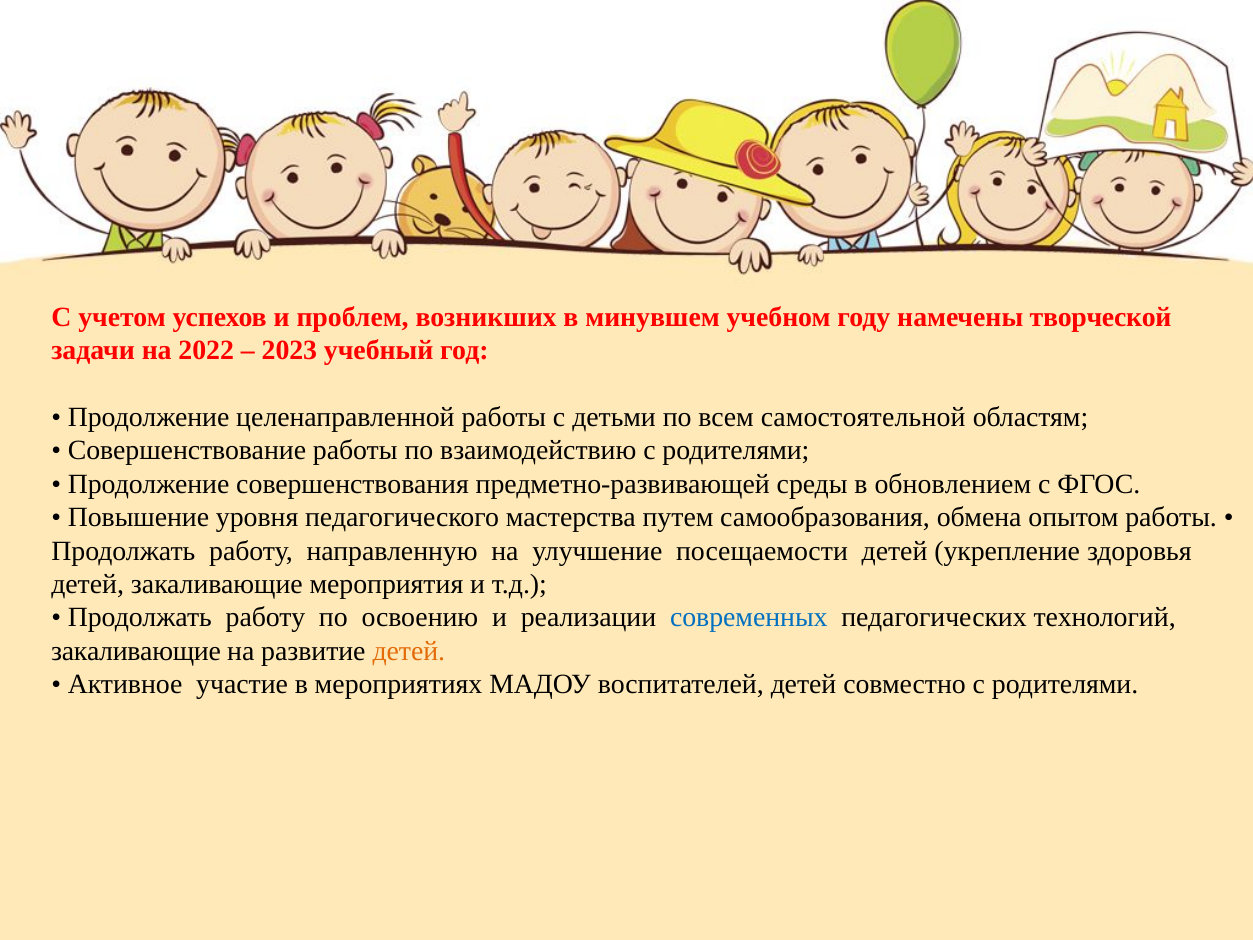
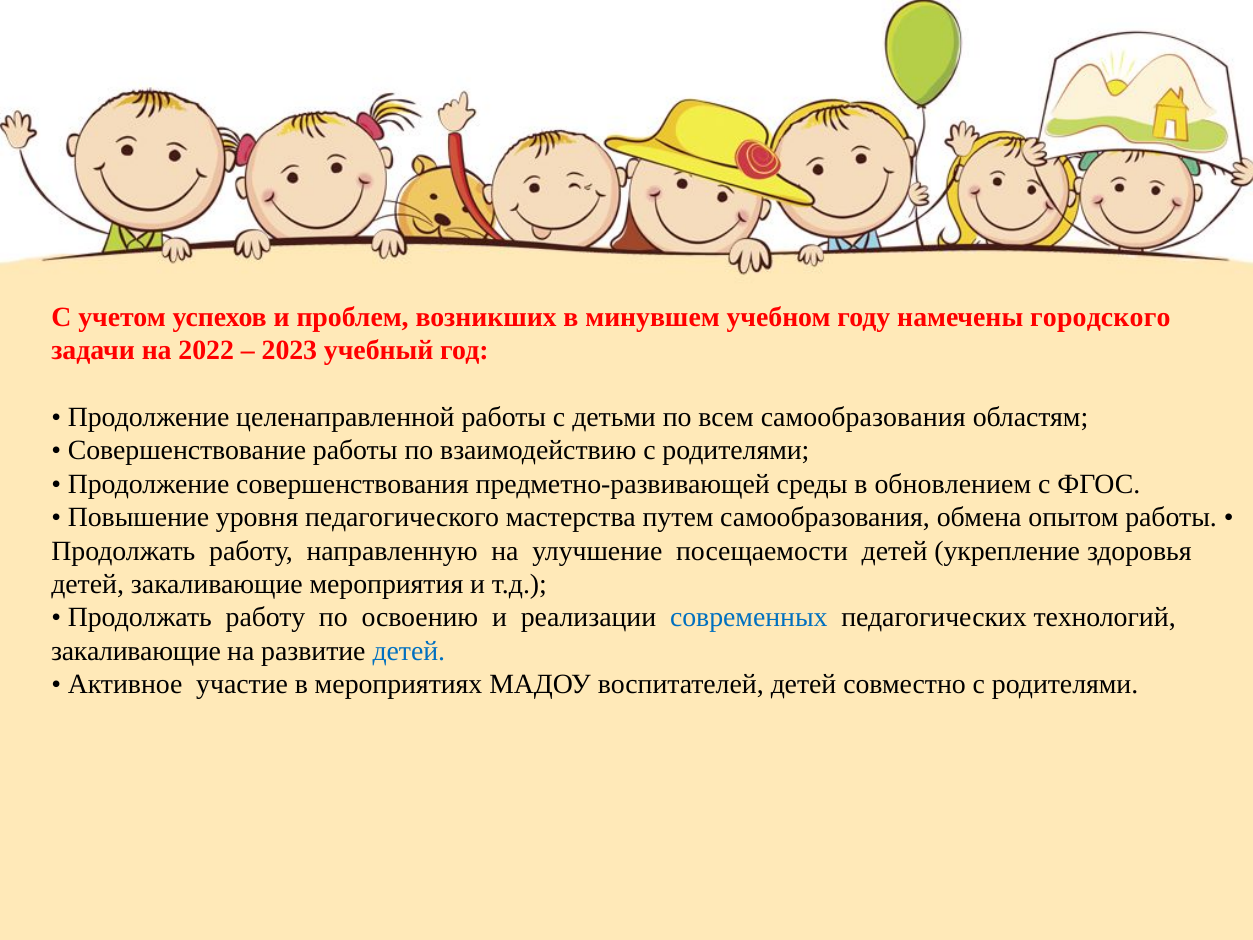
творческой: творческой -> городского (1100, 317)
всем самостоятельной: самостоятельной -> самообразования (863, 417)
детей colour: orange -> blue (409, 651)
